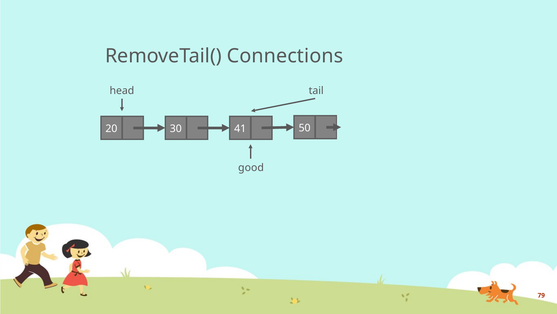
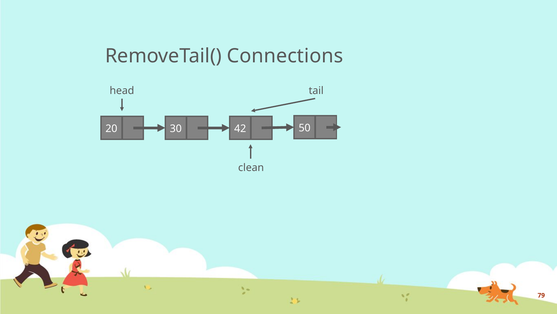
41: 41 -> 42 (240, 128)
good: good -> clean (251, 167)
